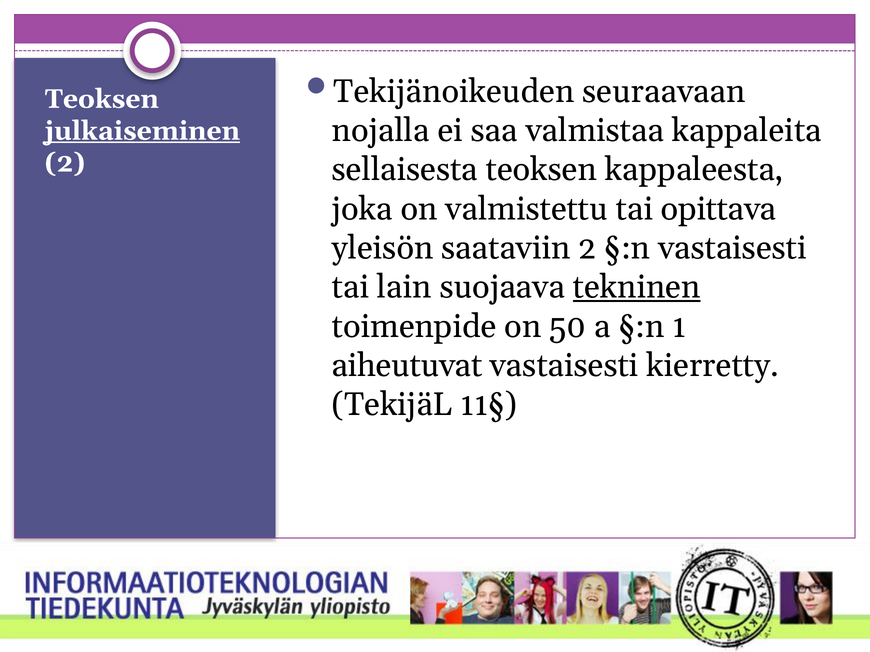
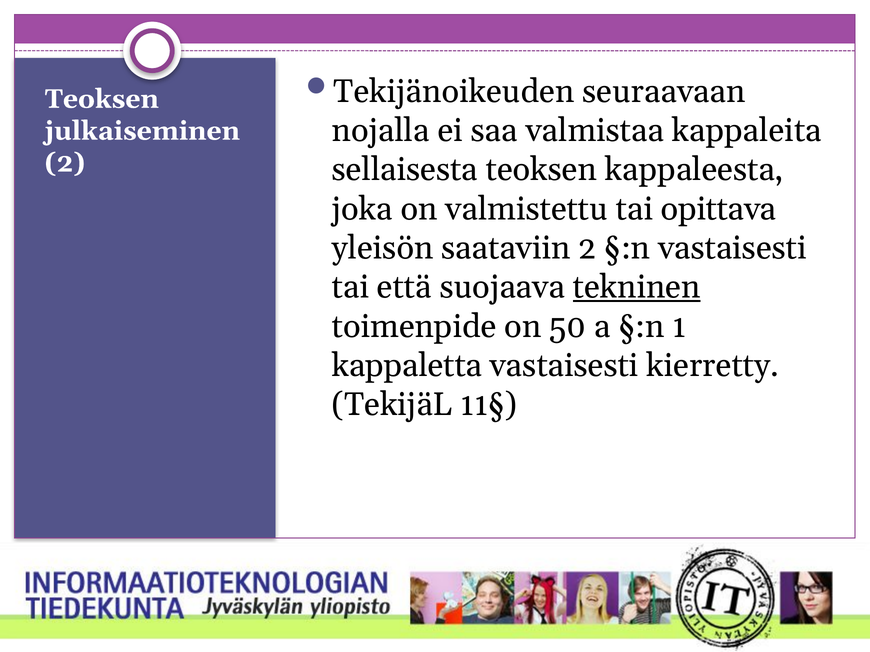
julkaiseminen underline: present -> none (142, 131)
lain: lain -> että (404, 287)
aiheutuvat: aiheutuvat -> kappaletta (407, 366)
